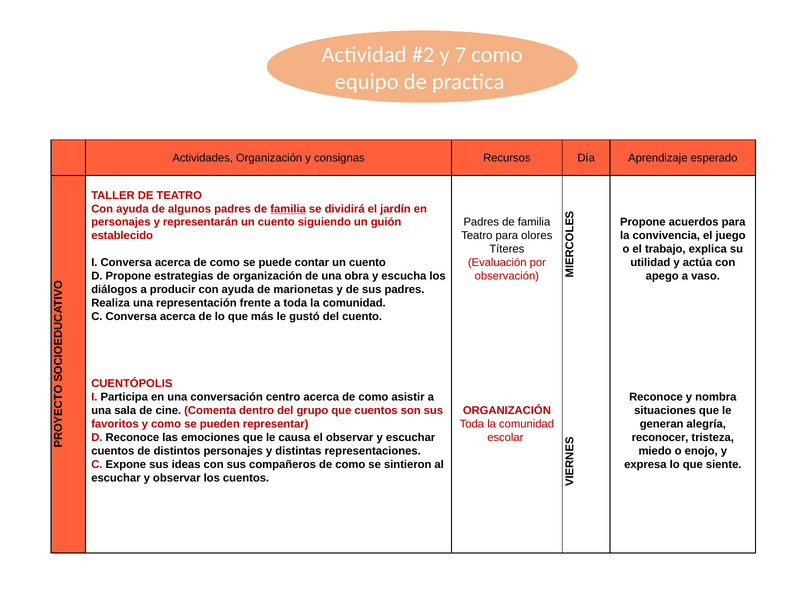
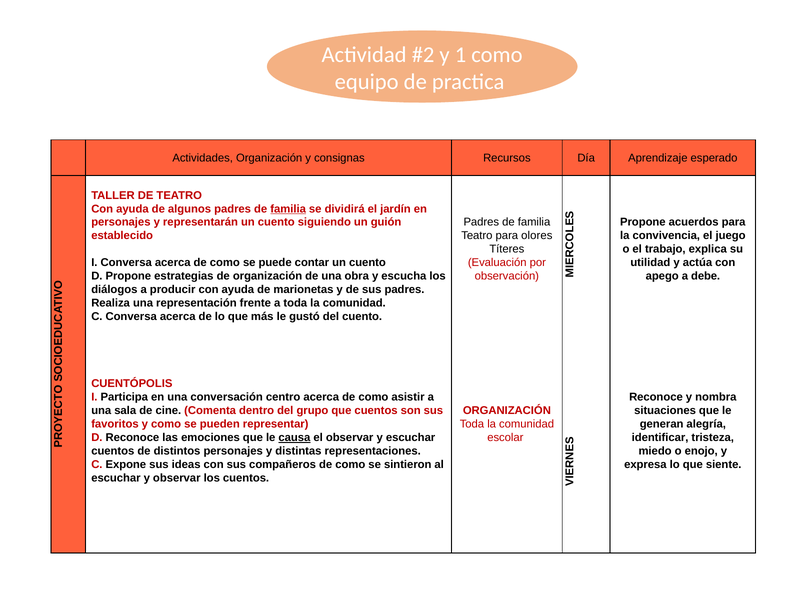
7: 7 -> 1 (461, 55)
vaso: vaso -> debe (706, 276)
causa underline: none -> present (294, 438)
reconocer: reconocer -> identificar (660, 438)
